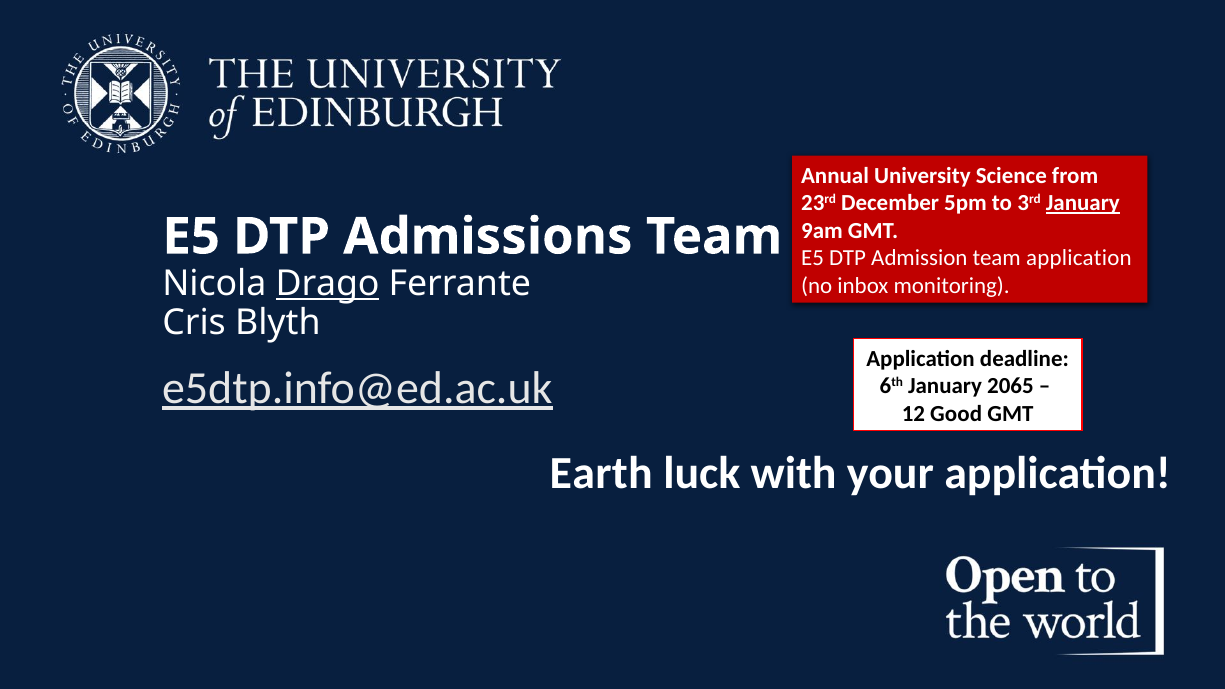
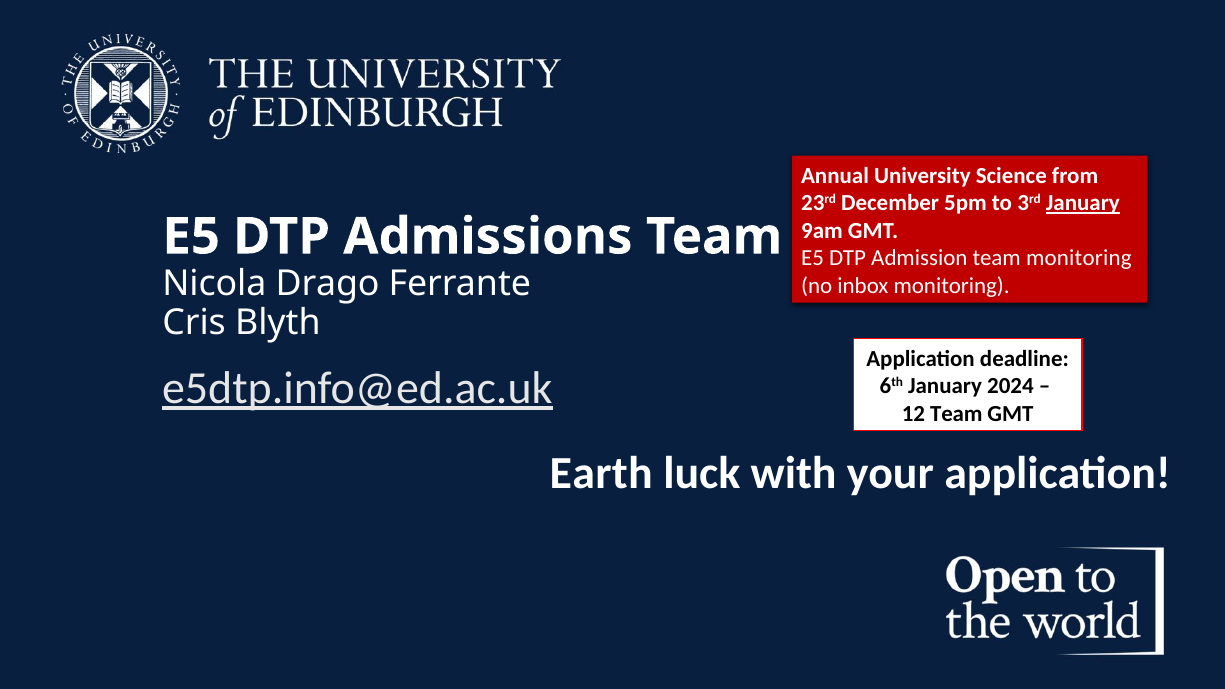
team application: application -> monitoring (1079, 258)
Drago underline: present -> none (328, 284)
2065: 2065 -> 2024 (1010, 386)
12 Good: Good -> Team (956, 414)
